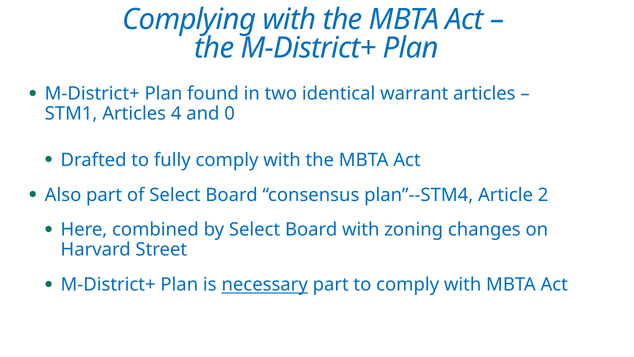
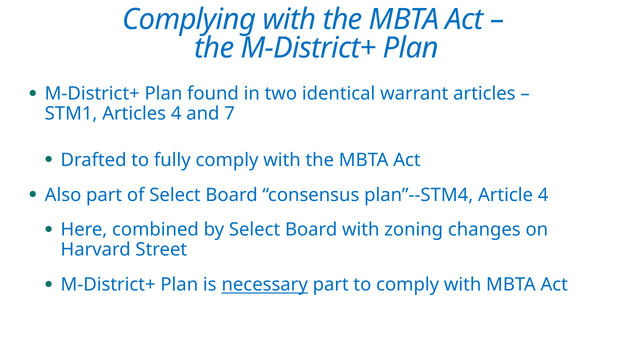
0: 0 -> 7 (230, 114)
Article 2: 2 -> 4 (543, 195)
